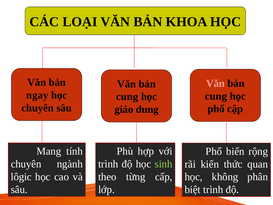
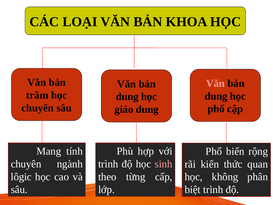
ngay: ngay -> trăm (37, 95)
cung: cung -> dung (216, 96)
cung: cung -> dung (127, 97)
sinh colour: light green -> pink (164, 164)
